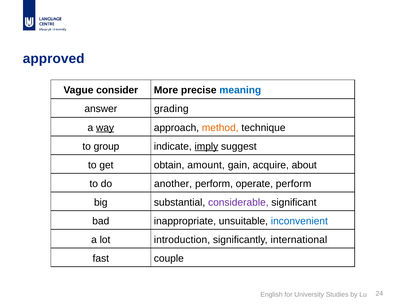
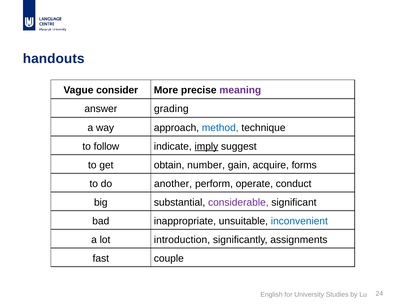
approved: approved -> handouts (54, 58)
meaning colour: blue -> purple (240, 90)
way underline: present -> none (105, 127)
method colour: orange -> blue (220, 127)
group: group -> follow (106, 146)
amount: amount -> number (206, 165)
about: about -> forms (304, 165)
operate perform: perform -> conduct (294, 183)
international: international -> assignments (299, 239)
